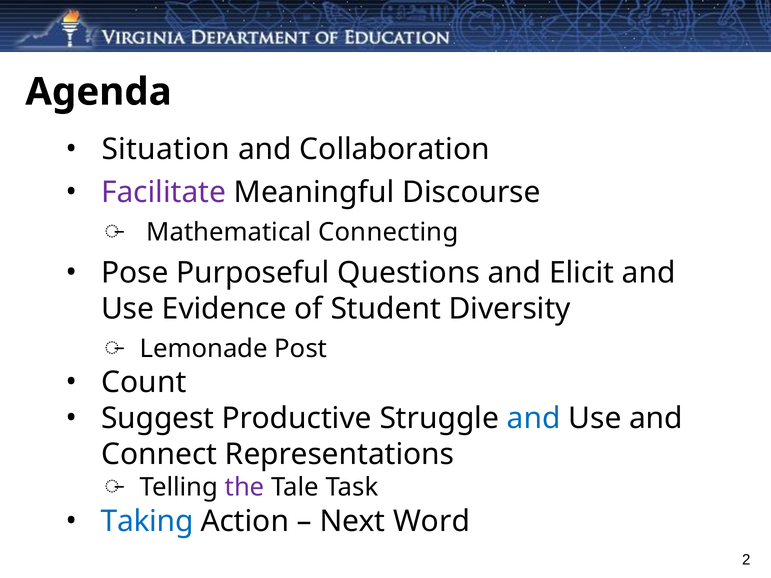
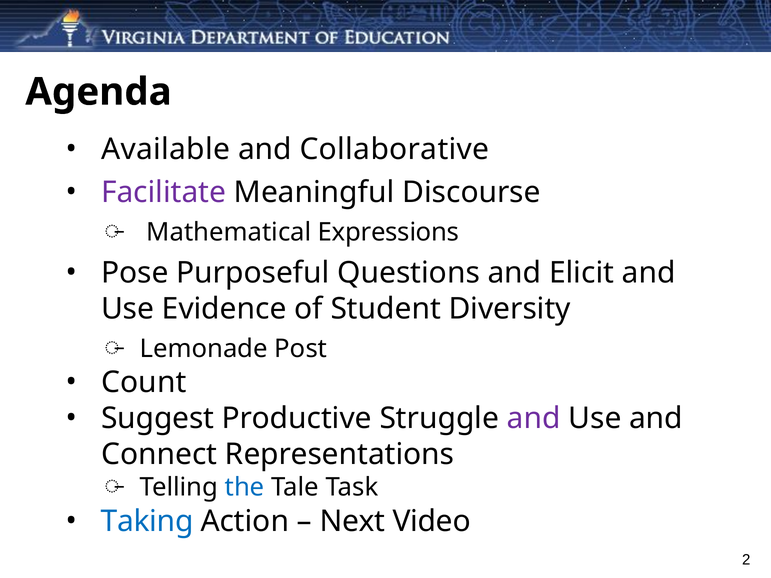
Situation: Situation -> Available (166, 149)
Collaboration: Collaboration -> Collaborative (394, 149)
Connecting: Connecting -> Expressions (388, 232)
and colour: blue -> purple (534, 418)
the colour: purple -> blue (245, 488)
Word: Word -> Video (432, 521)
